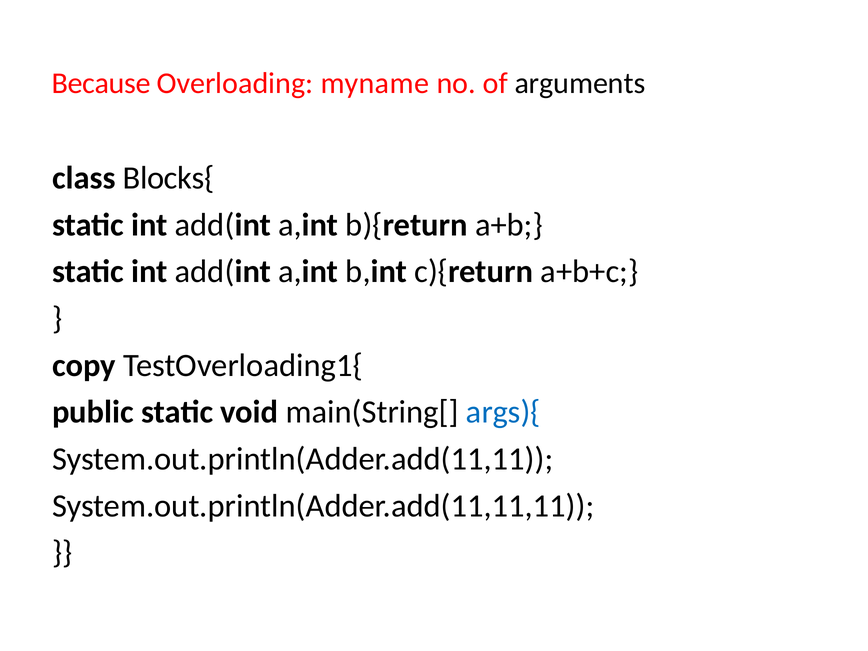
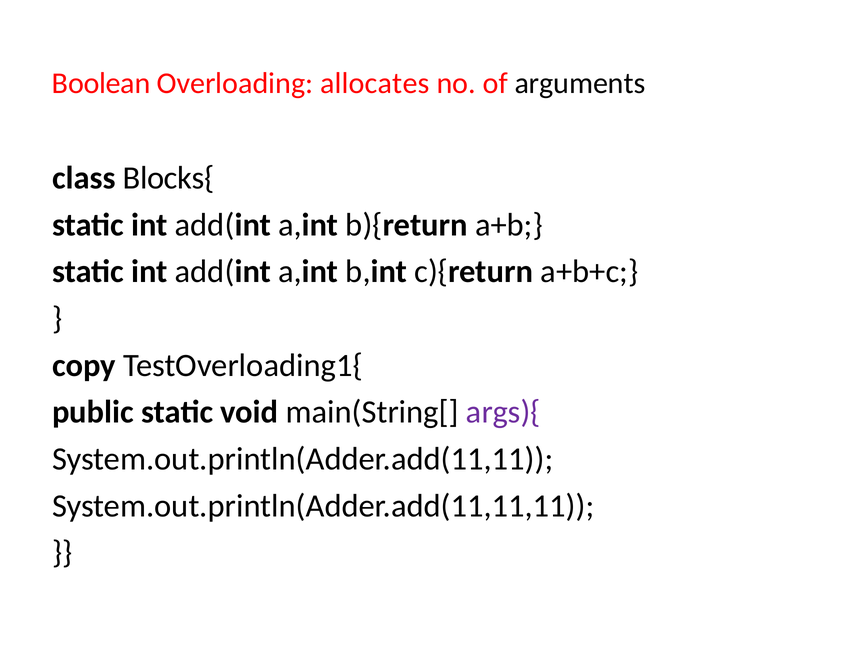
Because: Because -> Boolean (101, 83)
myname: myname -> allocates (375, 83)
args){ colour: blue -> purple (503, 412)
